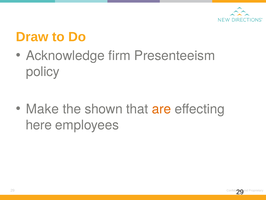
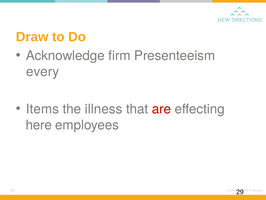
policy: policy -> every (43, 72)
Make: Make -> Items (42, 109)
shown: shown -> illness (104, 109)
are colour: orange -> red (162, 109)
